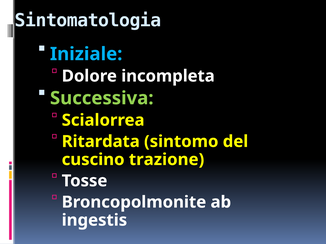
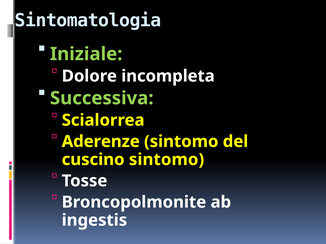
Iniziale colour: light blue -> light green (86, 54)
Ritardata: Ritardata -> Aderenze (101, 142)
cuscino trazione: trazione -> sintomo (167, 160)
